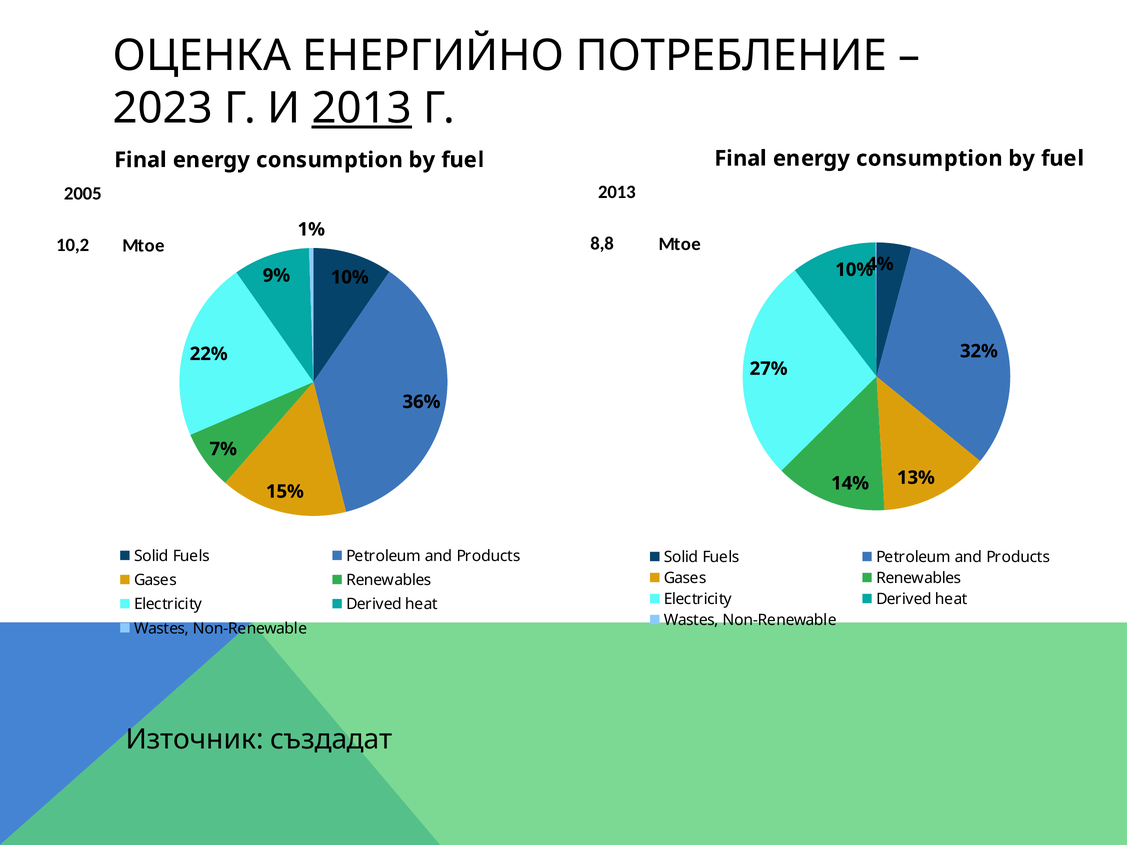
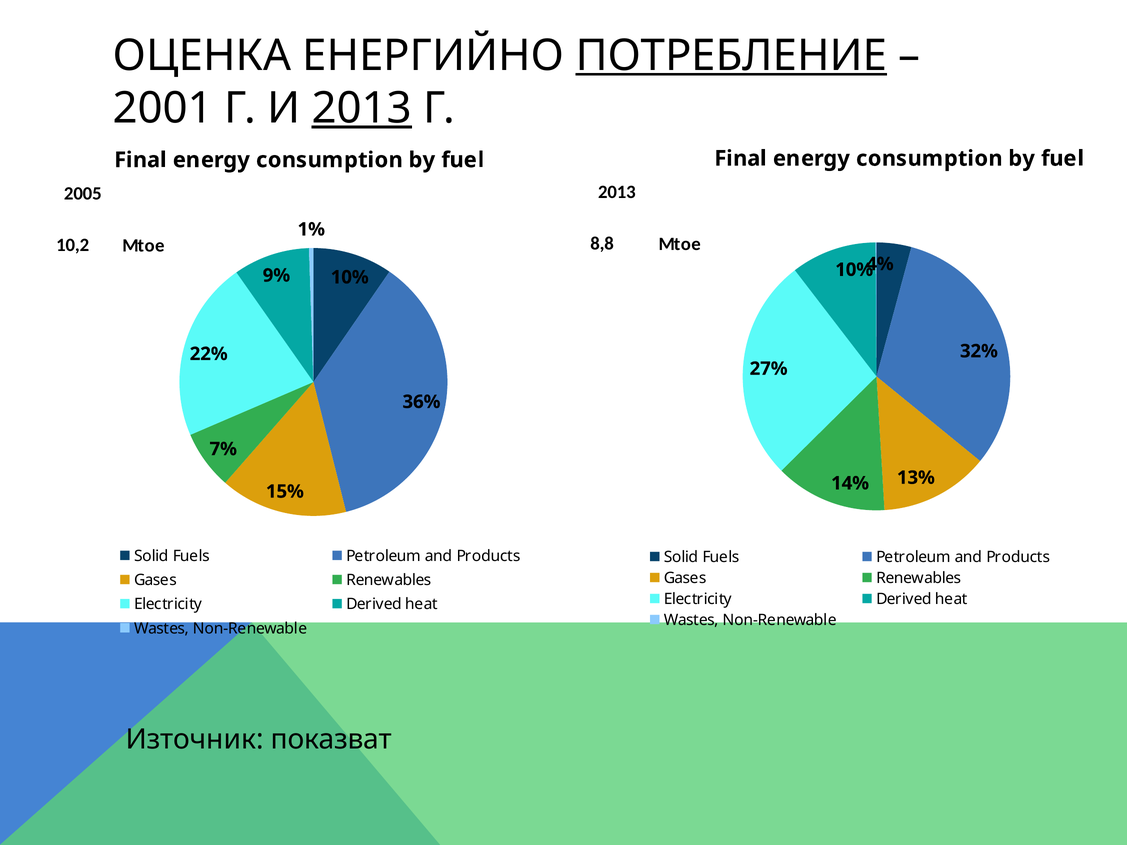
ПОТРЕБЛЕНИЕ underline: none -> present (731, 56)
2023: 2023 -> 2001 (163, 108)
създадат: създадат -> показват (331, 740)
